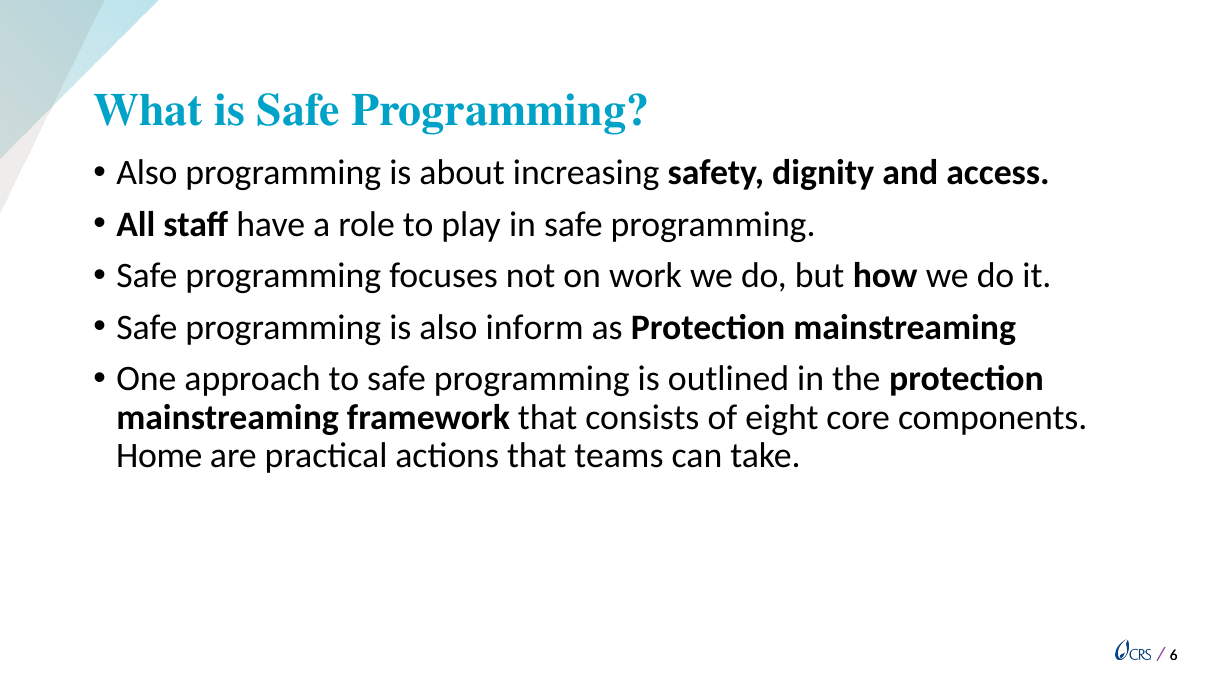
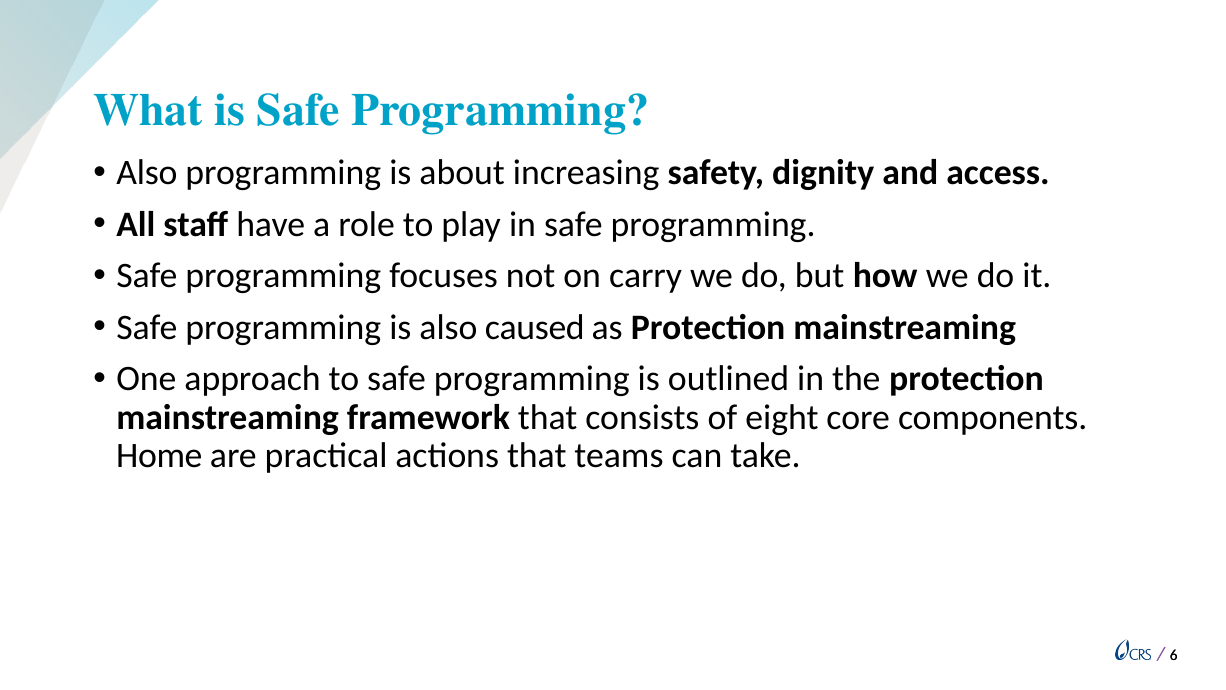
work: work -> carry (646, 276)
inform: inform -> caused (535, 327)
